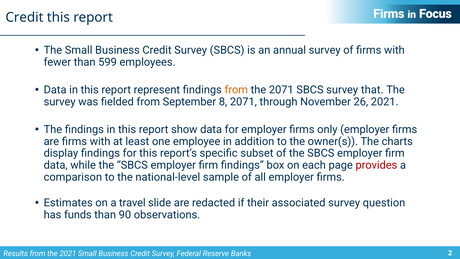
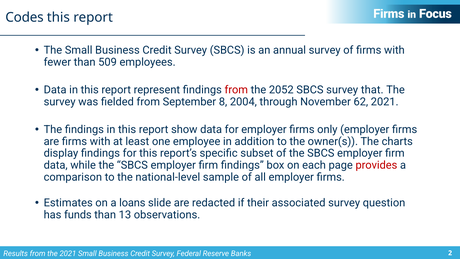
Credit: Credit -> Codes (25, 18)
599: 599 -> 509 (108, 62)
from colour: orange -> red (236, 90)
the 2071: 2071 -> 2052 (281, 90)
8 2071: 2071 -> 2004 (243, 102)
26: 26 -> 62 (361, 102)
travel: travel -> loans (132, 203)
90: 90 -> 13 (125, 215)
